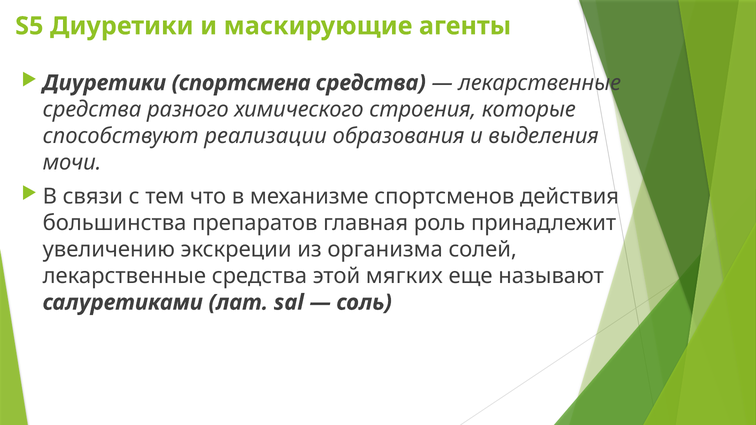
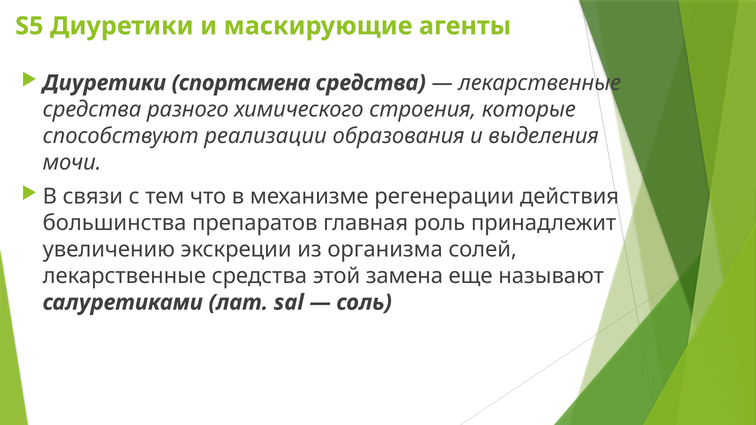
спортсменов: спортсменов -> регенерации (444, 197)
мягких: мягких -> замена (404, 276)
